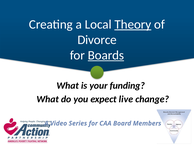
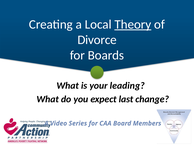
Boards underline: present -> none (106, 55)
funding: funding -> leading (127, 86)
live: live -> last (126, 99)
